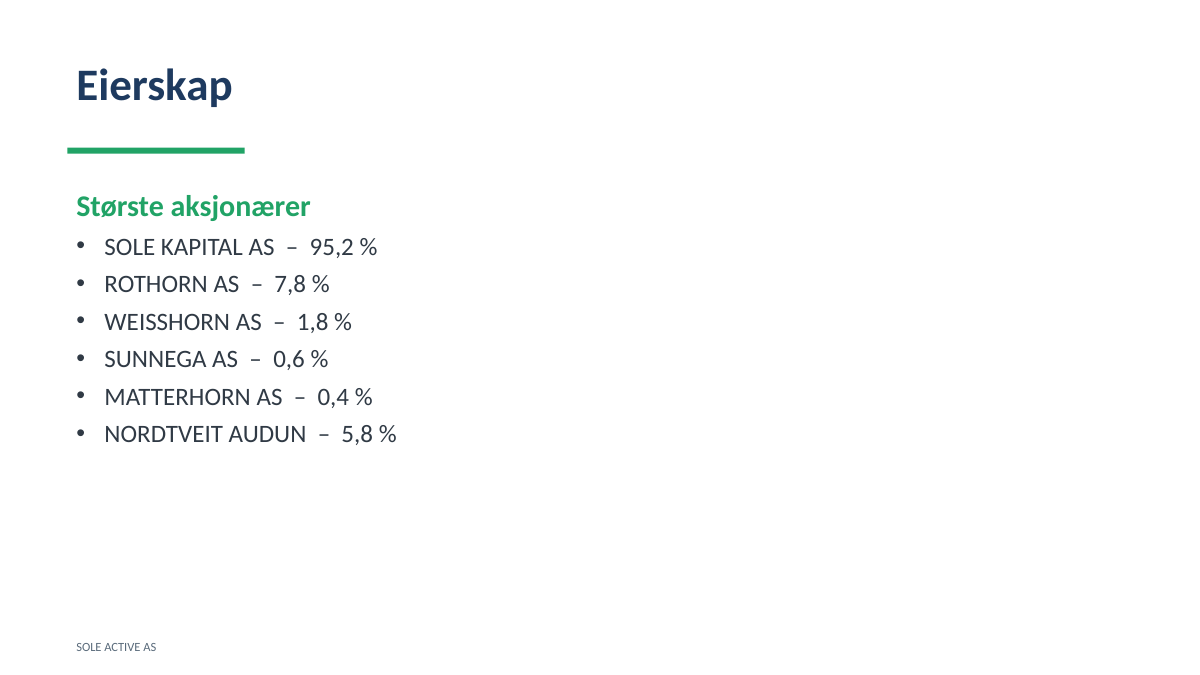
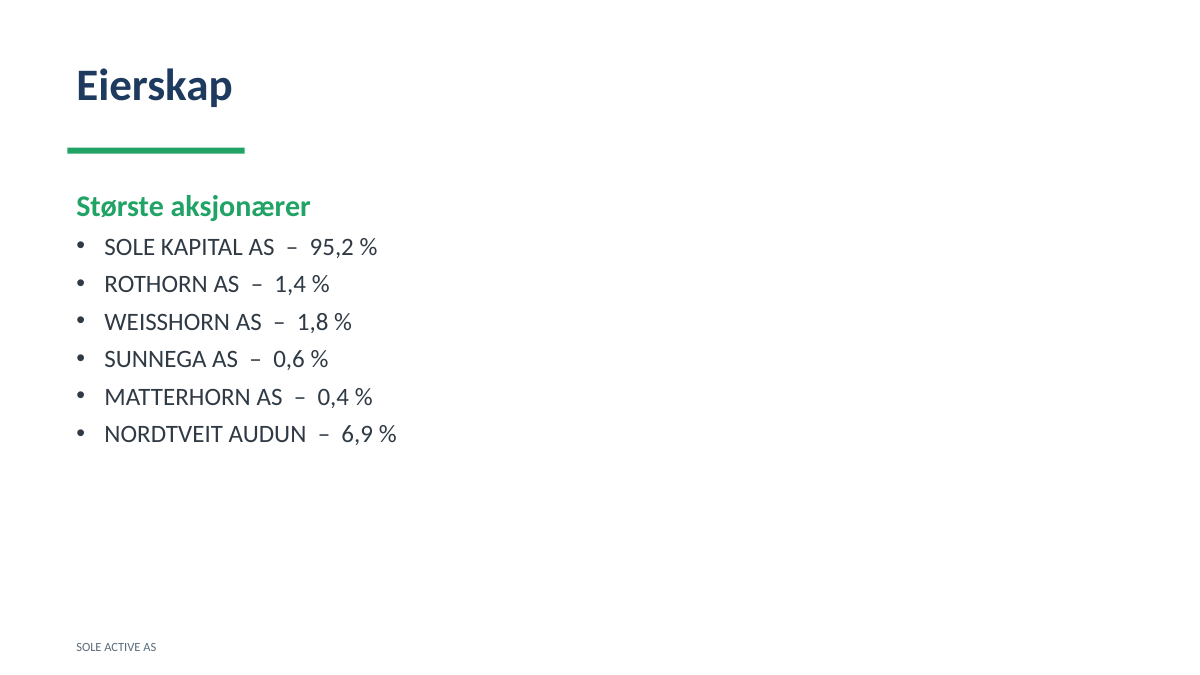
7,8: 7,8 -> 1,4 (290, 284)
5,8: 5,8 -> 6,9 (357, 434)
